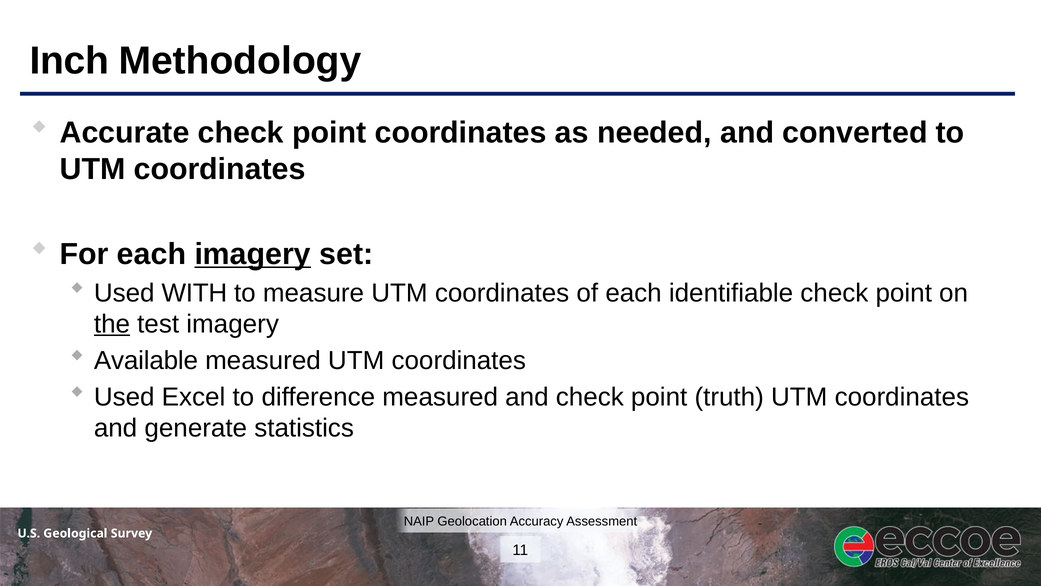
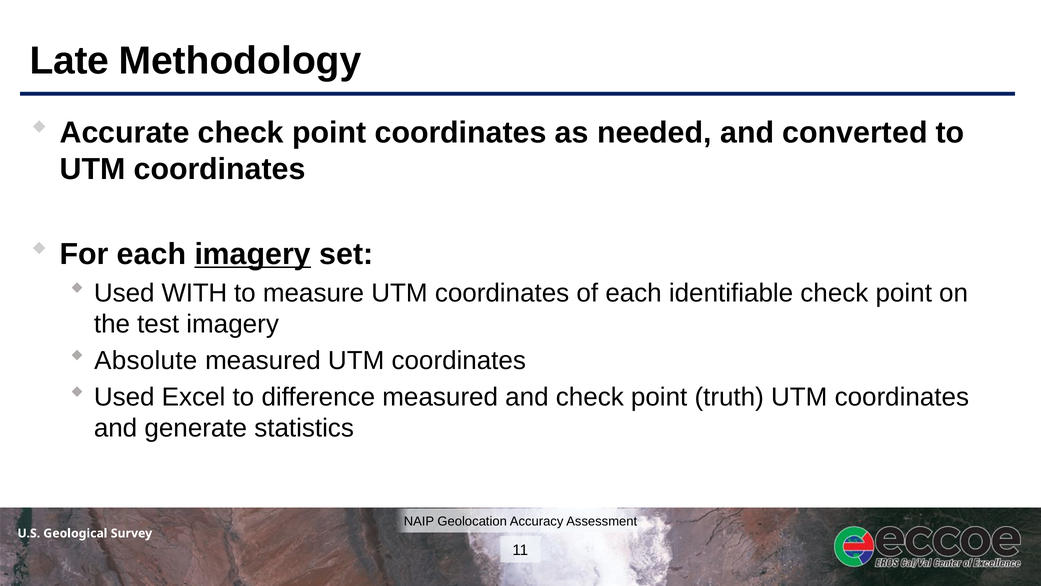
Inch: Inch -> Late (69, 61)
the underline: present -> none (112, 324)
Available: Available -> Absolute (146, 360)
